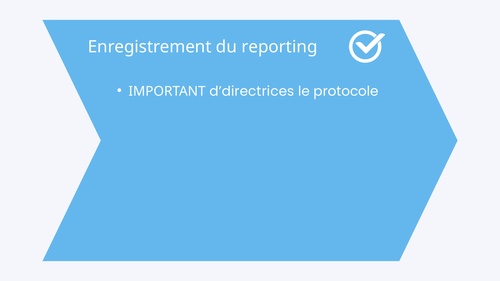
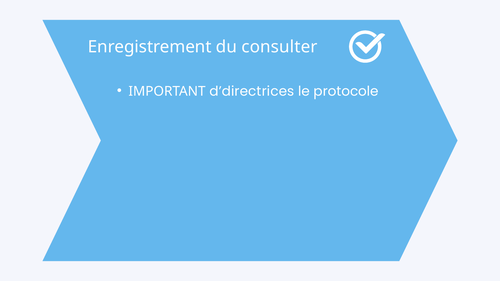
reporting: reporting -> consulter (279, 47)
